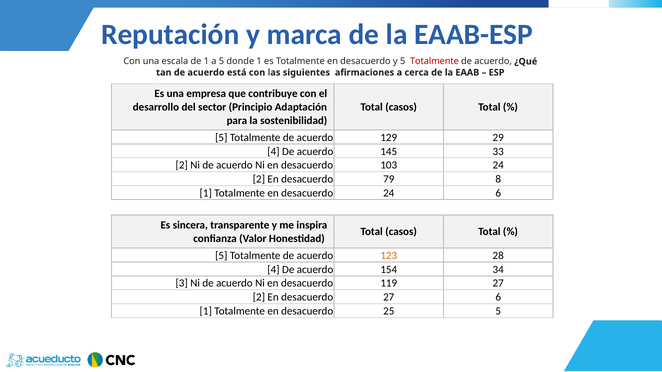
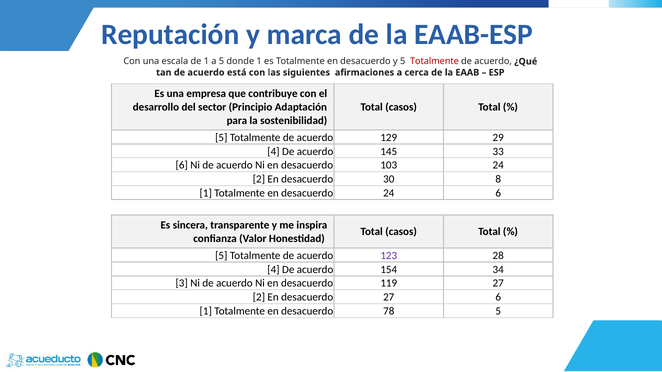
2: 2 -> 6 (182, 166)
79: 79 -> 30 (389, 179)
123 colour: orange -> purple (389, 256)
25: 25 -> 78 (389, 312)
